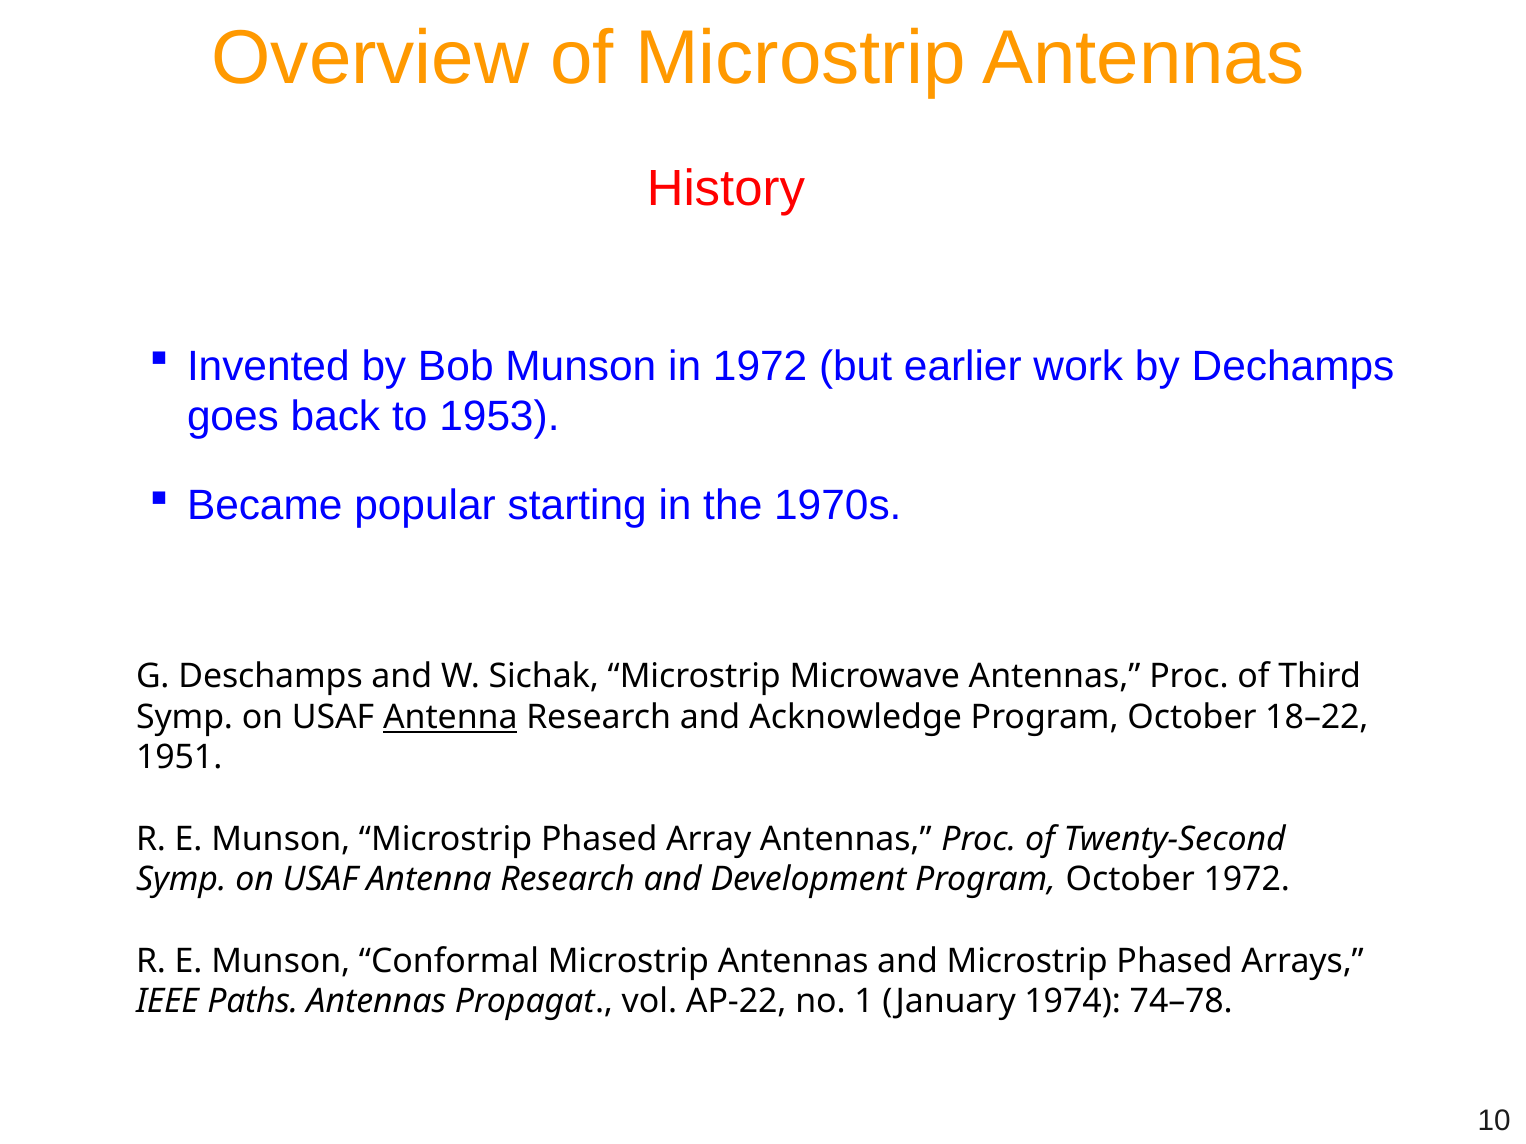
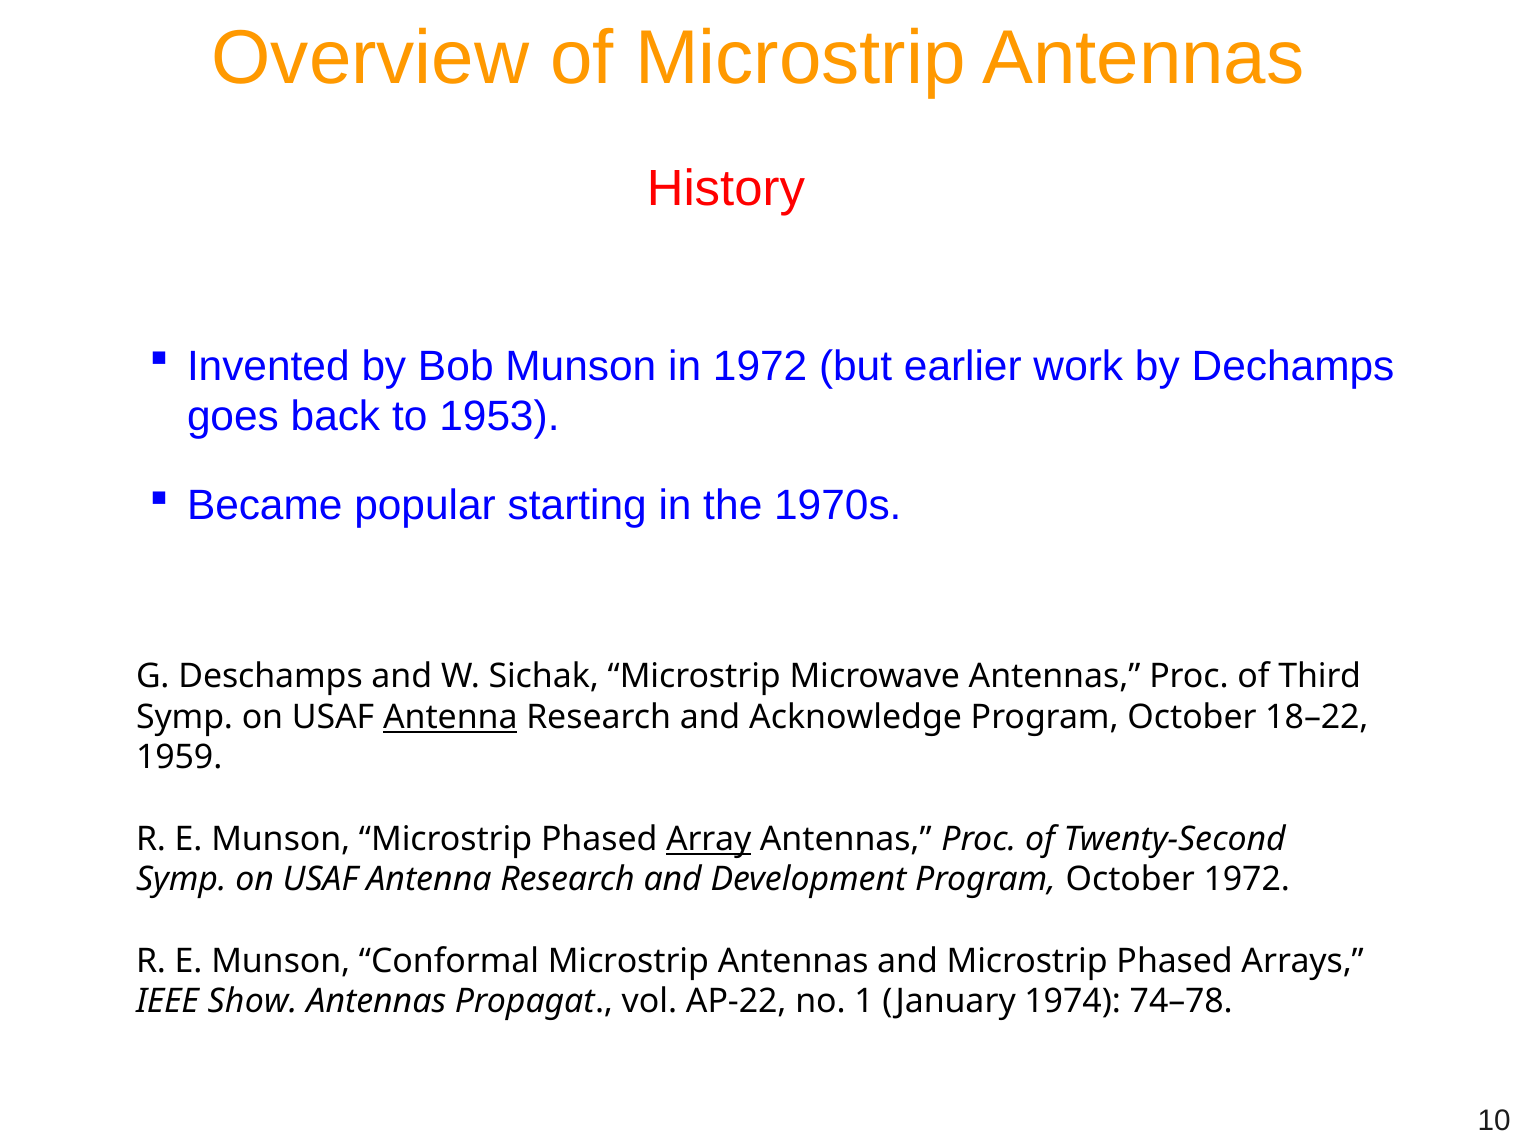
1951: 1951 -> 1959 (179, 758)
Array underline: none -> present (709, 839)
Paths: Paths -> Show (253, 1002)
